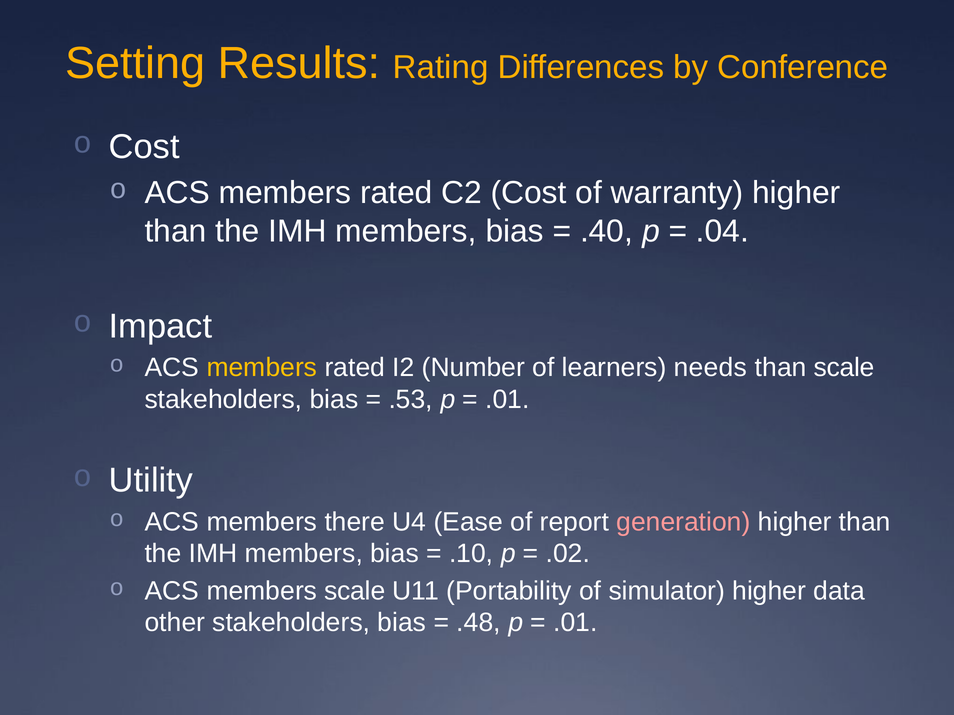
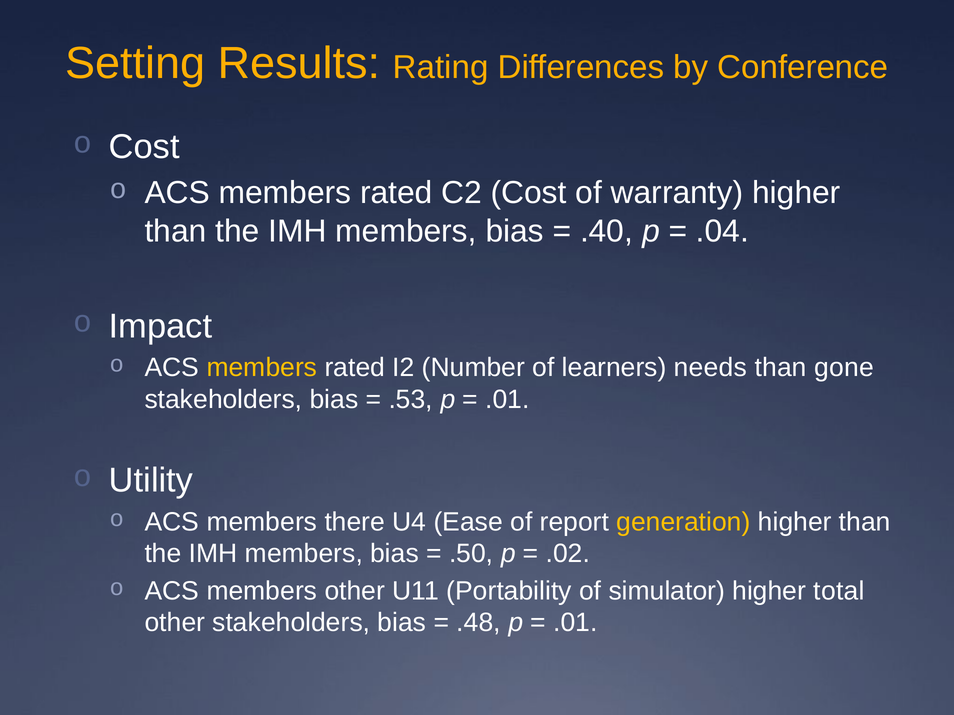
than scale: scale -> gone (844, 368)
generation colour: pink -> yellow (683, 522)
.10: .10 -> .50 (471, 554)
members scale: scale -> other (355, 591)
data: data -> total (839, 591)
